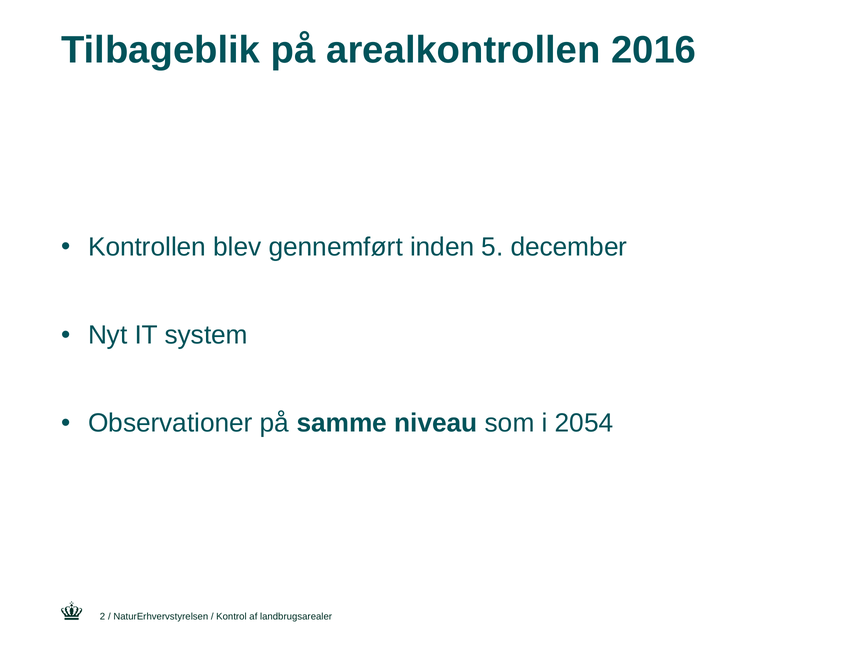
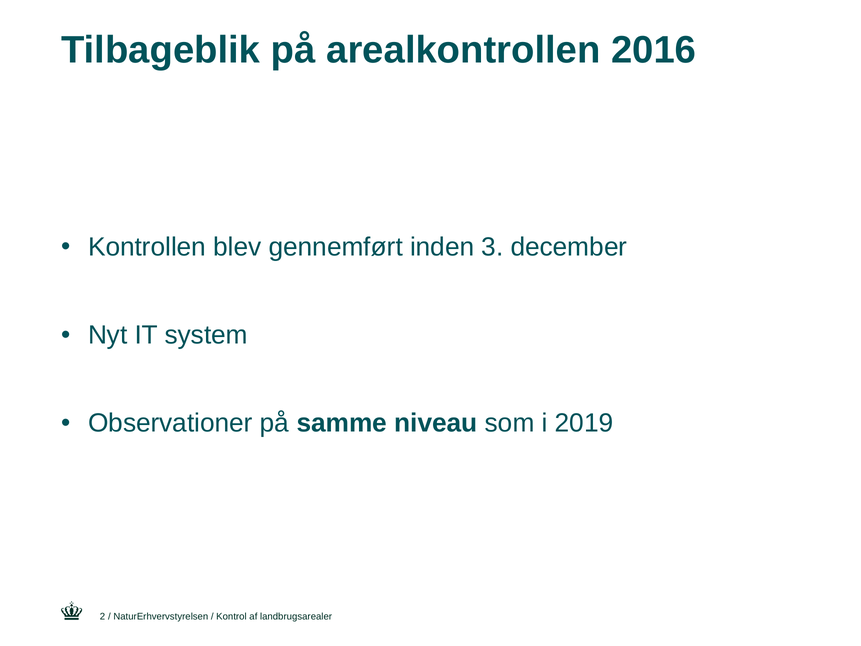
5: 5 -> 3 (492, 247)
2054: 2054 -> 2019 (584, 423)
